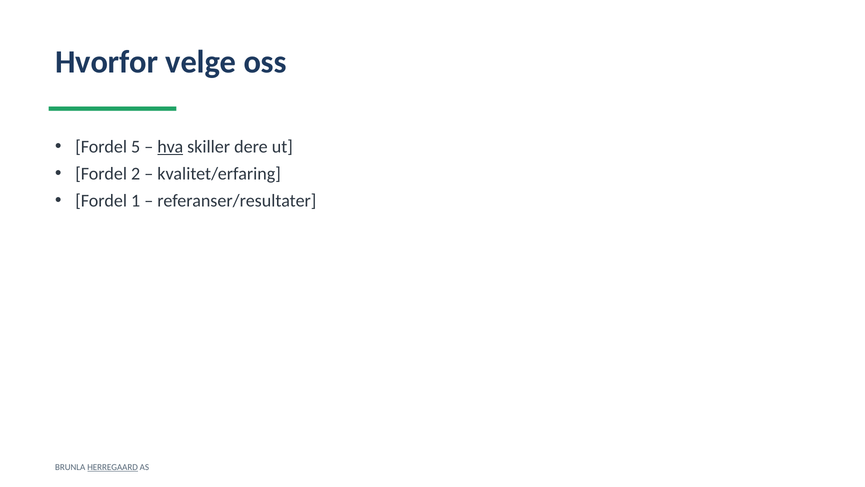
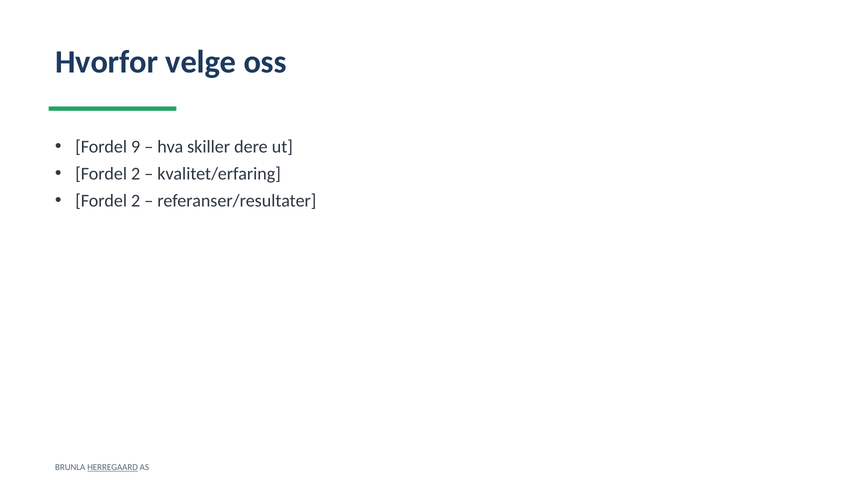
5: 5 -> 9 (136, 147)
hva underline: present -> none (170, 147)
1: 1 -> 2 (136, 201)
